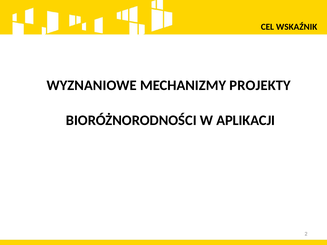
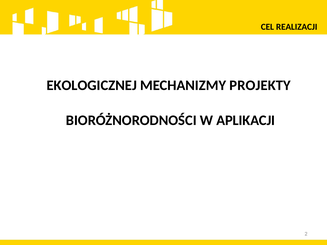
WSKAŹNIK: WSKAŹNIK -> REALIZACJI (297, 27)
WYZNANIOWE: WYZNANIOWE -> EKOLOGICZNEJ (92, 86)
